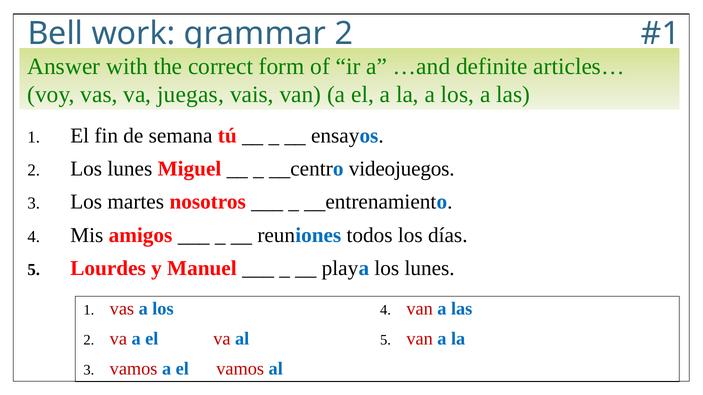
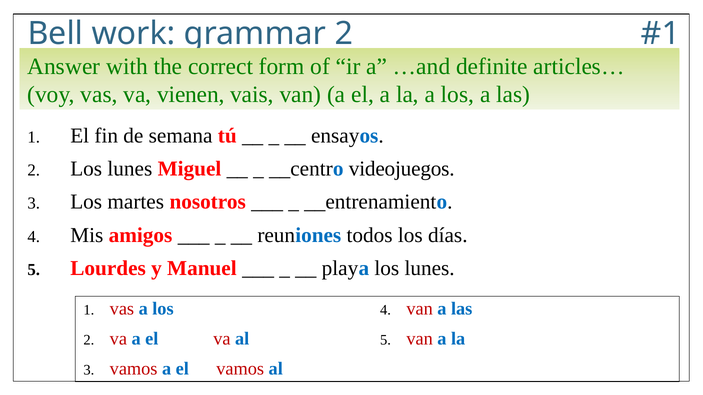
juegas: juegas -> vienen (191, 95)
